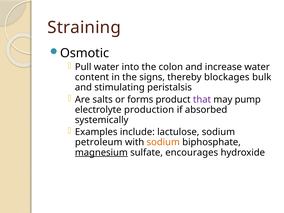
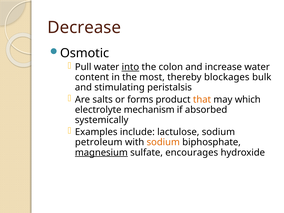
Straining: Straining -> Decrease (84, 27)
into underline: none -> present (130, 67)
signs: signs -> most (152, 77)
that colour: purple -> orange (202, 100)
pump: pump -> which (248, 100)
production: production -> mechanism (149, 110)
